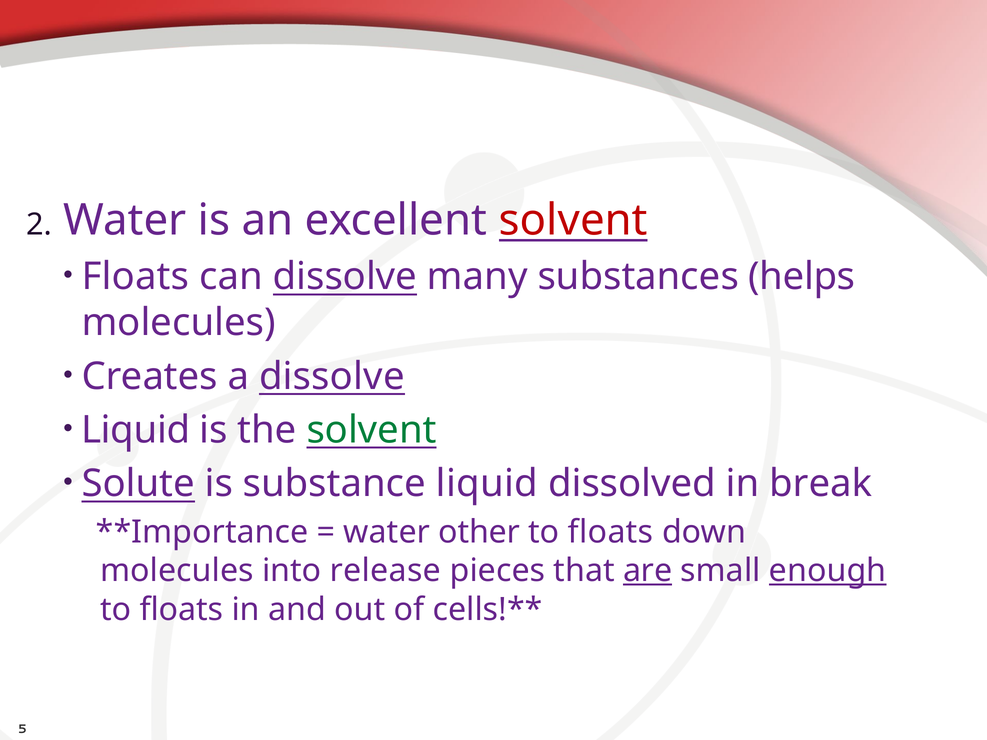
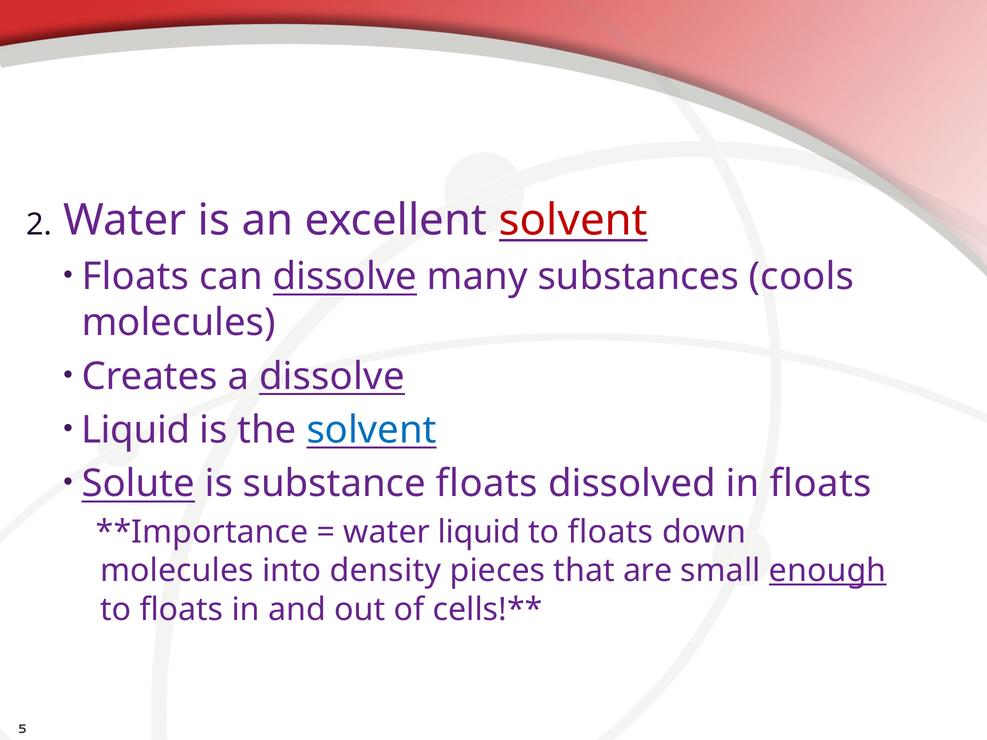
helps: helps -> cools (801, 277)
solvent colour: green -> blue (372, 430)
substance liquid: liquid -> floats (487, 484)
in break: break -> floats (821, 484)
water other: other -> liquid (479, 532)
release: release -> density (385, 571)
are underline: present -> none (648, 571)
